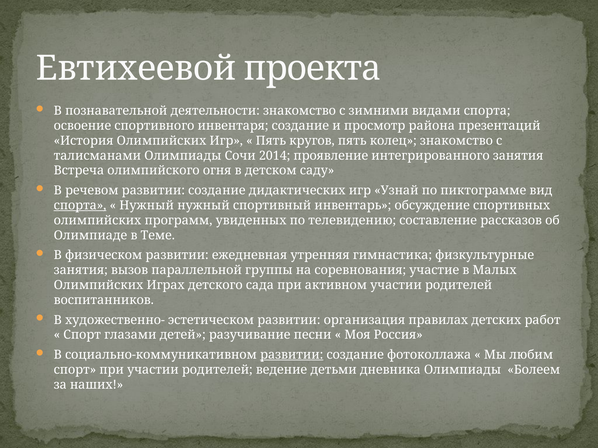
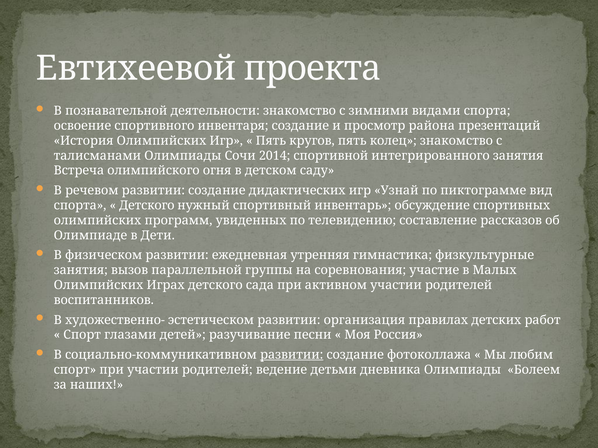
проявление: проявление -> спортивной (331, 156)
спорта underline: present -> none (80, 206)
Нужный: Нужный -> Детского (147, 206)
Теме: Теме -> Дети (158, 236)
